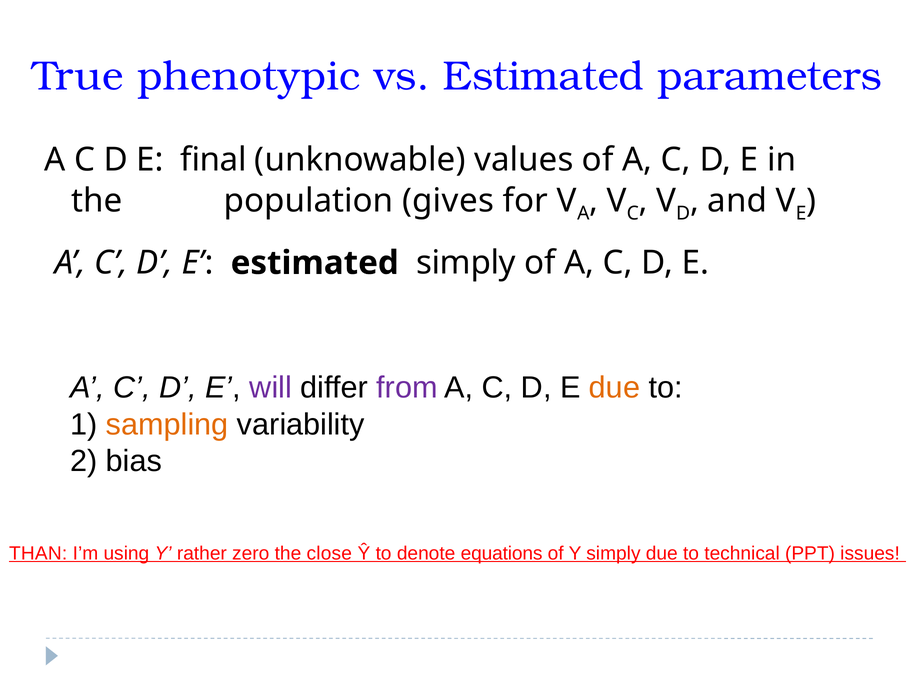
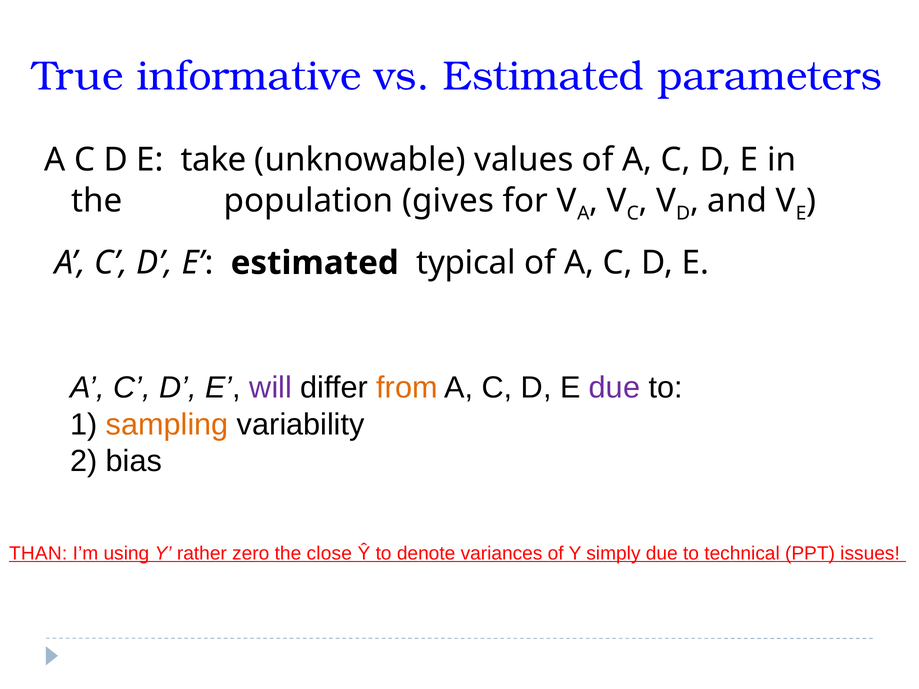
phenotypic: phenotypic -> informative (249, 76)
final: final -> take (214, 160)
estimated simply: simply -> typical (466, 263)
from colour: purple -> orange (407, 388)
due colour: orange -> purple (615, 388)
equations: equations -> variances (502, 553)
